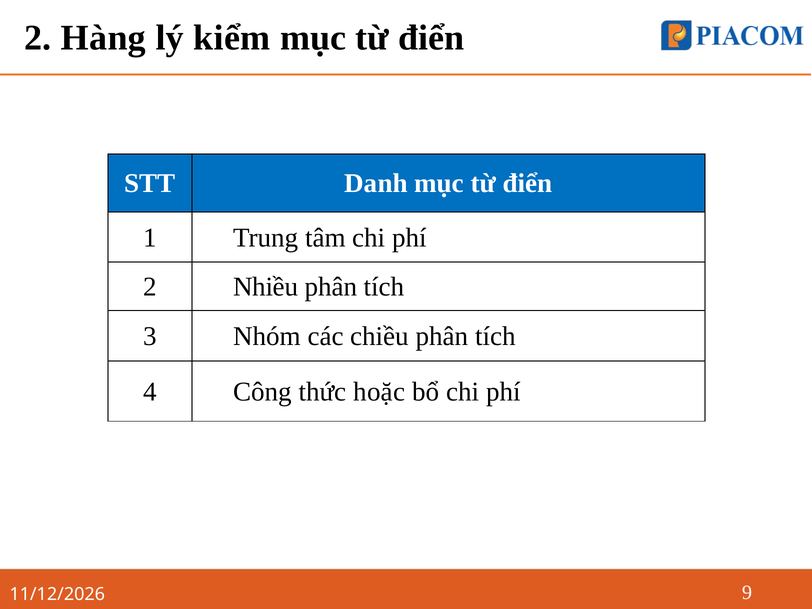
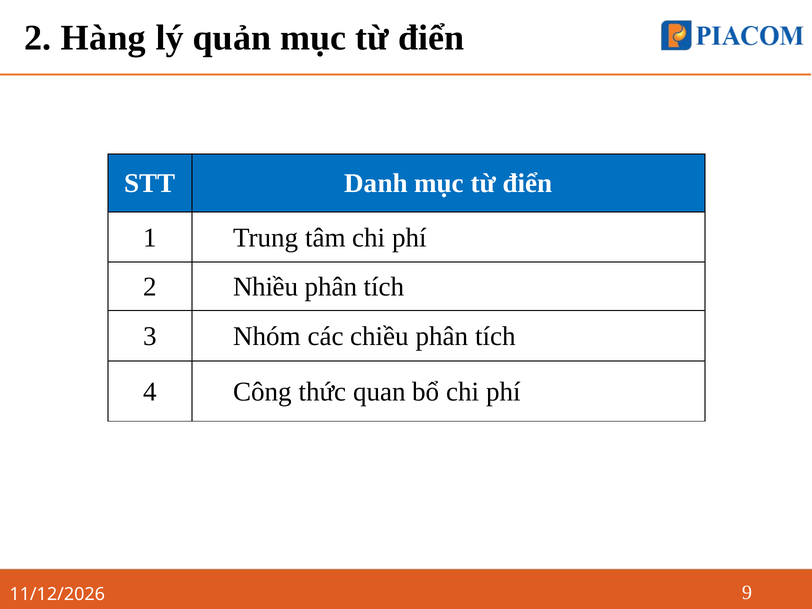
kiểm: kiểm -> quản (232, 38)
hoặc: hoặc -> quan (379, 392)
